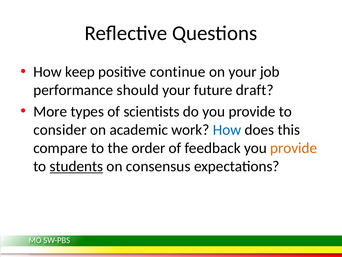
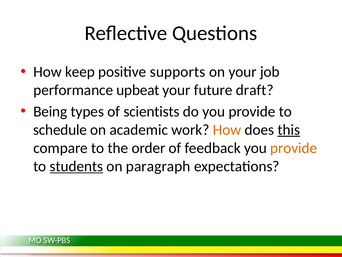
continue: continue -> supports (178, 72)
should: should -> upbeat (138, 90)
More: More -> Being (50, 111)
consider: consider -> schedule (60, 130)
How colour: blue -> orange (227, 130)
this underline: none -> present (289, 130)
consensus: consensus -> paragraph (158, 166)
